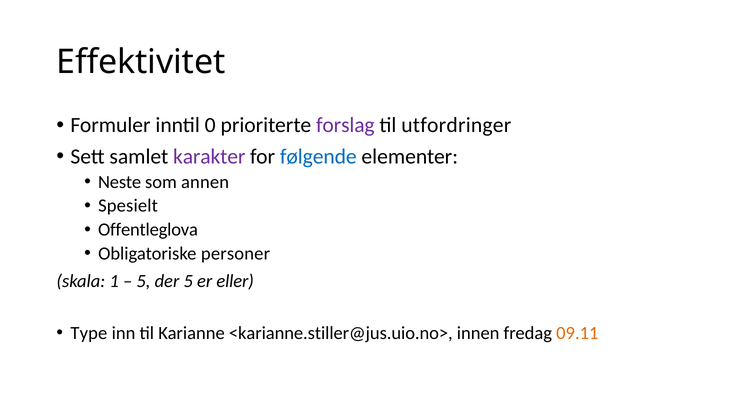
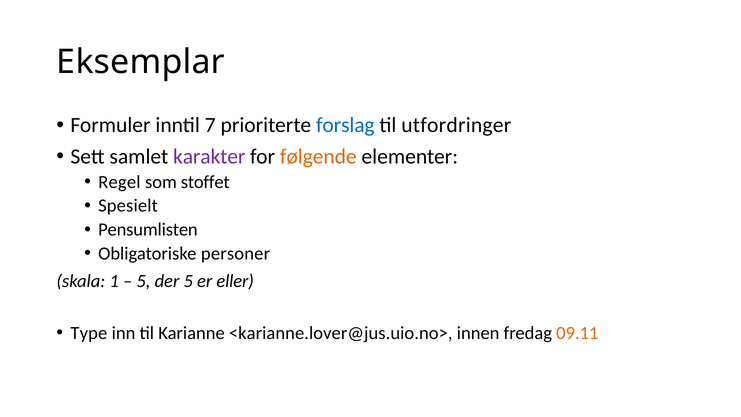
Effektivitet: Effektivitet -> Eksemplar (141, 62)
0: 0 -> 7 (210, 125)
forslag colour: purple -> blue (345, 125)
følgende colour: blue -> orange (318, 156)
Neste: Neste -> Regel (119, 182)
annen: annen -> stoffet (205, 182)
Offentleglova: Offentleglova -> Pensumlisten (148, 230)
<karianne.stiller@jus.uio.no>: <karianne.stiller@jus.uio.no> -> <karianne.lover@jus.uio.no> (341, 333)
